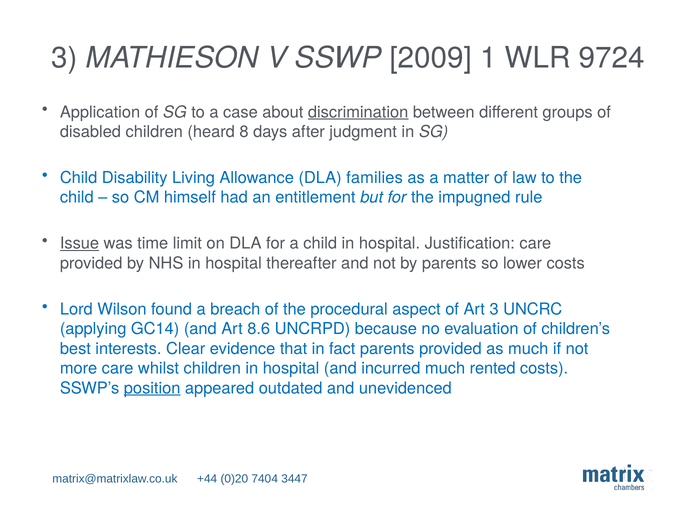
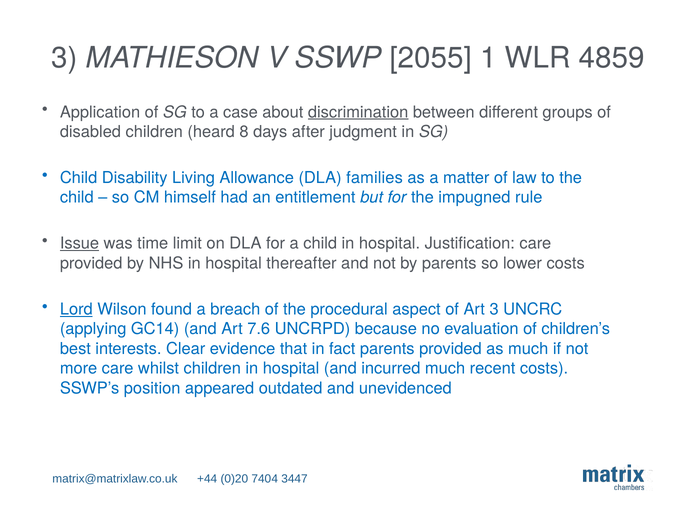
2009: 2009 -> 2055 (431, 58)
9724: 9724 -> 4859 (612, 58)
Lord underline: none -> present (76, 310)
8.6: 8.6 -> 7.6 (259, 329)
rented: rented -> recent (493, 369)
position underline: present -> none (152, 389)
